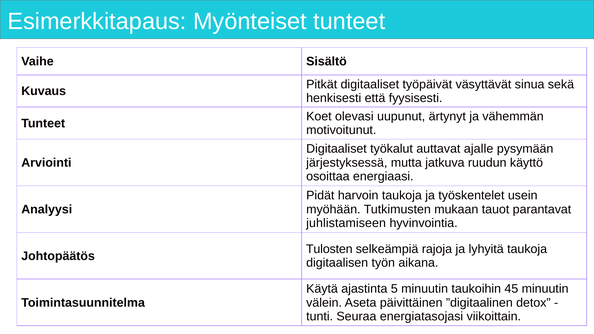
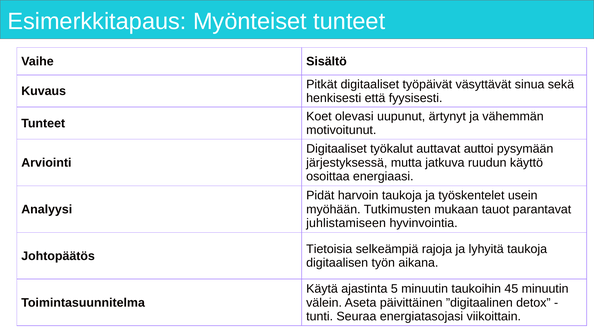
ajalle: ajalle -> auttoi (479, 149)
Tulosten: Tulosten -> Tietoisia (329, 249)
